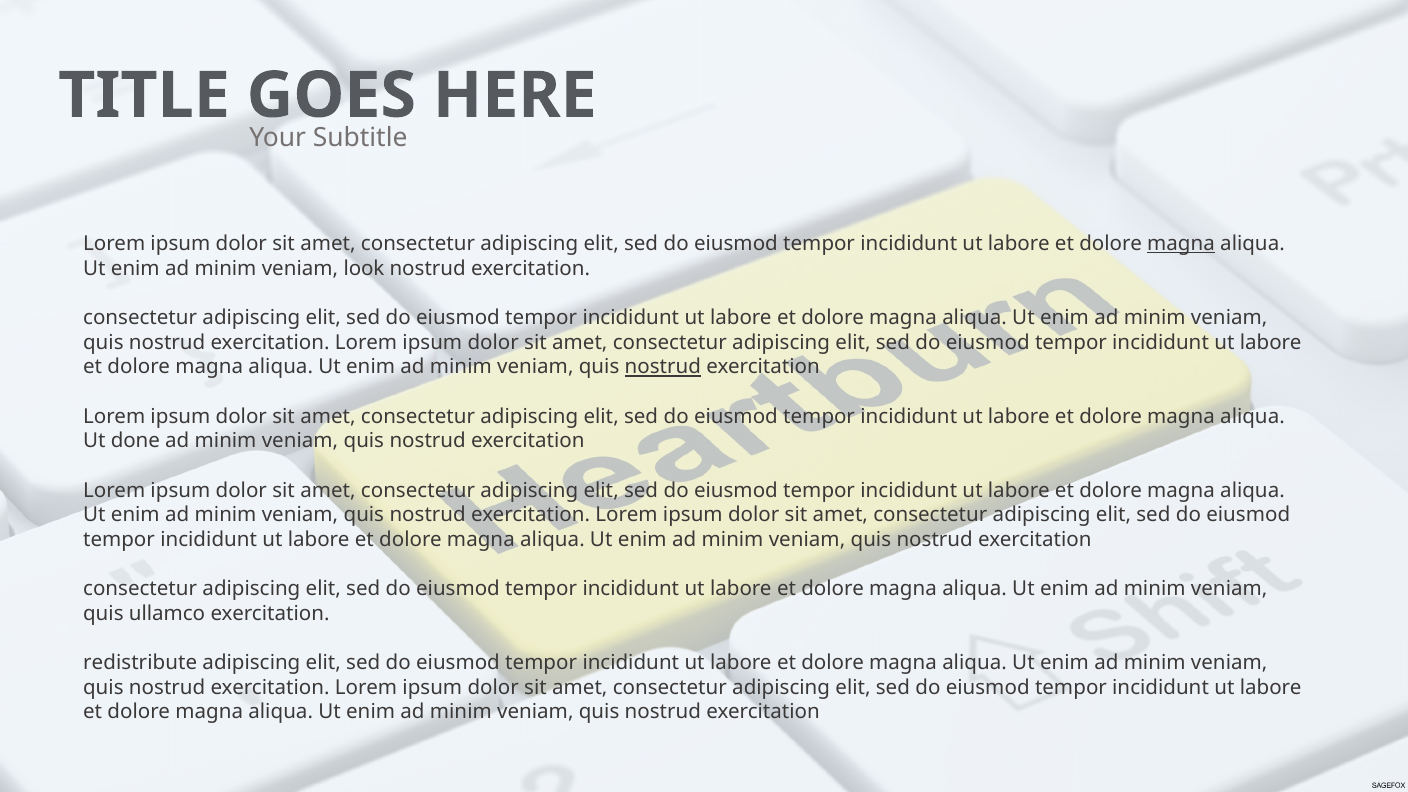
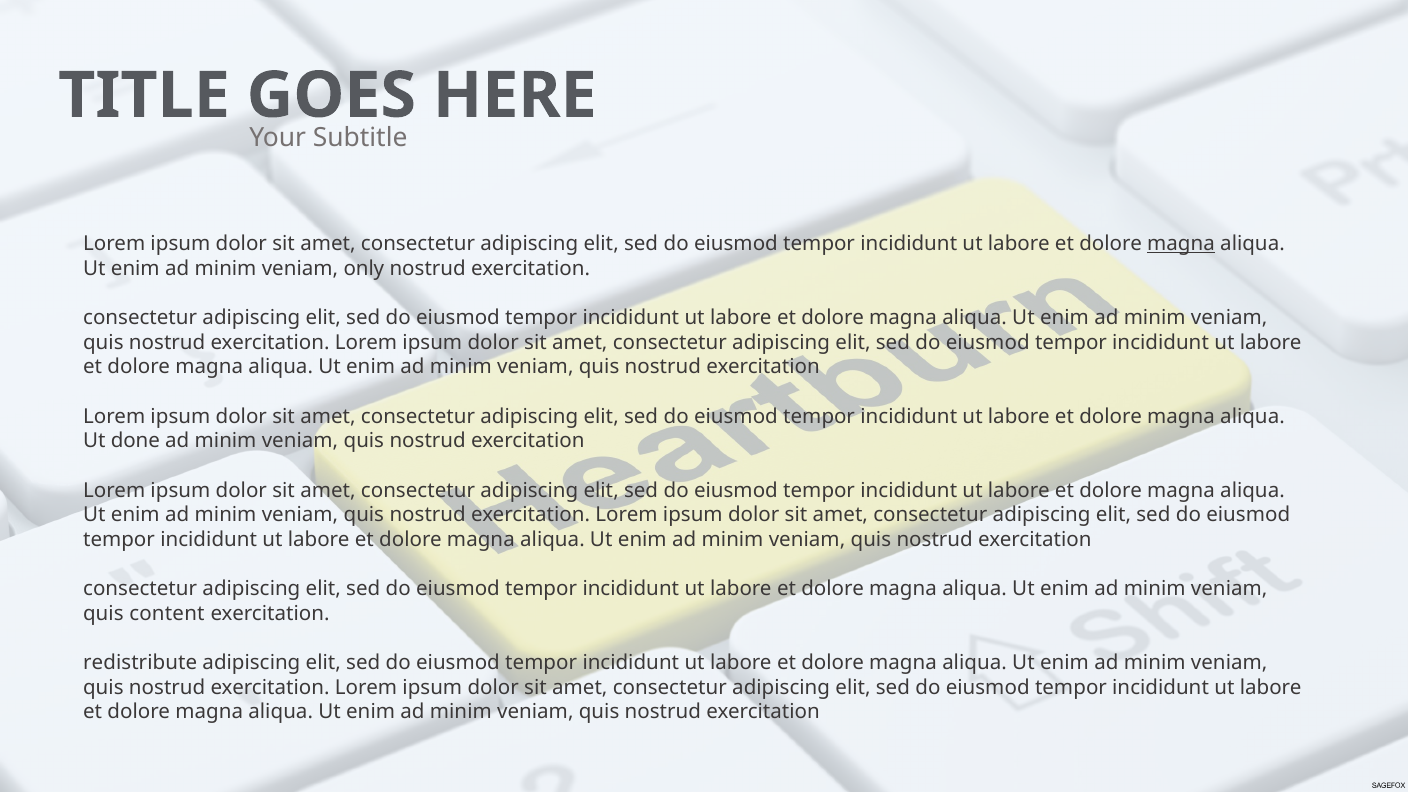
look: look -> only (364, 268)
nostrud underline: present -> none (663, 367)
ullamco: ullamco -> content (167, 614)
